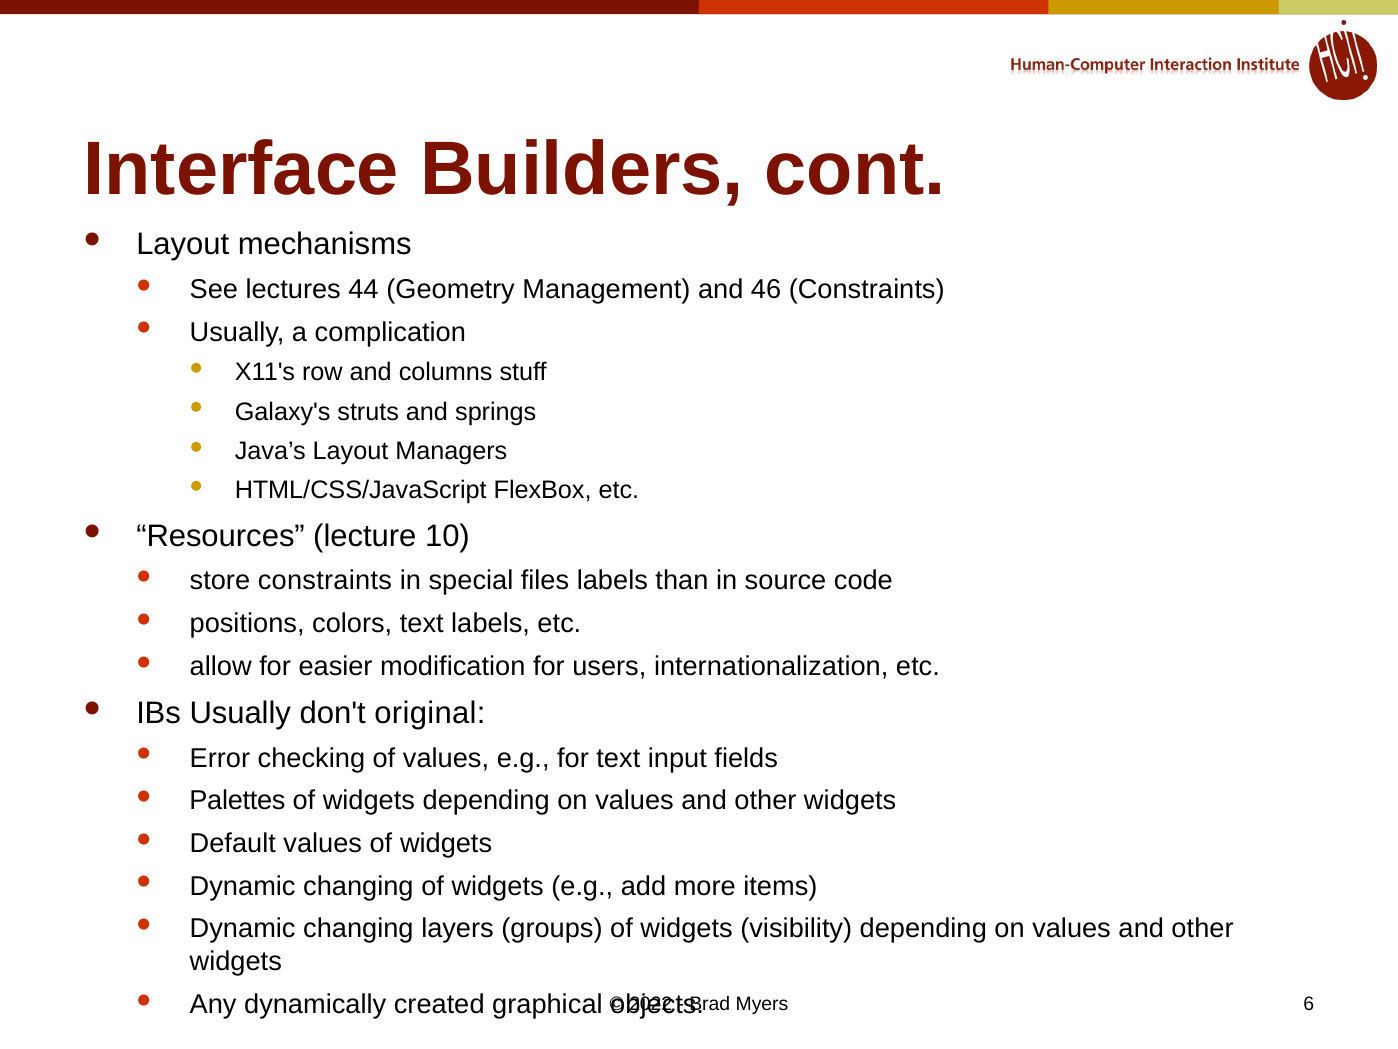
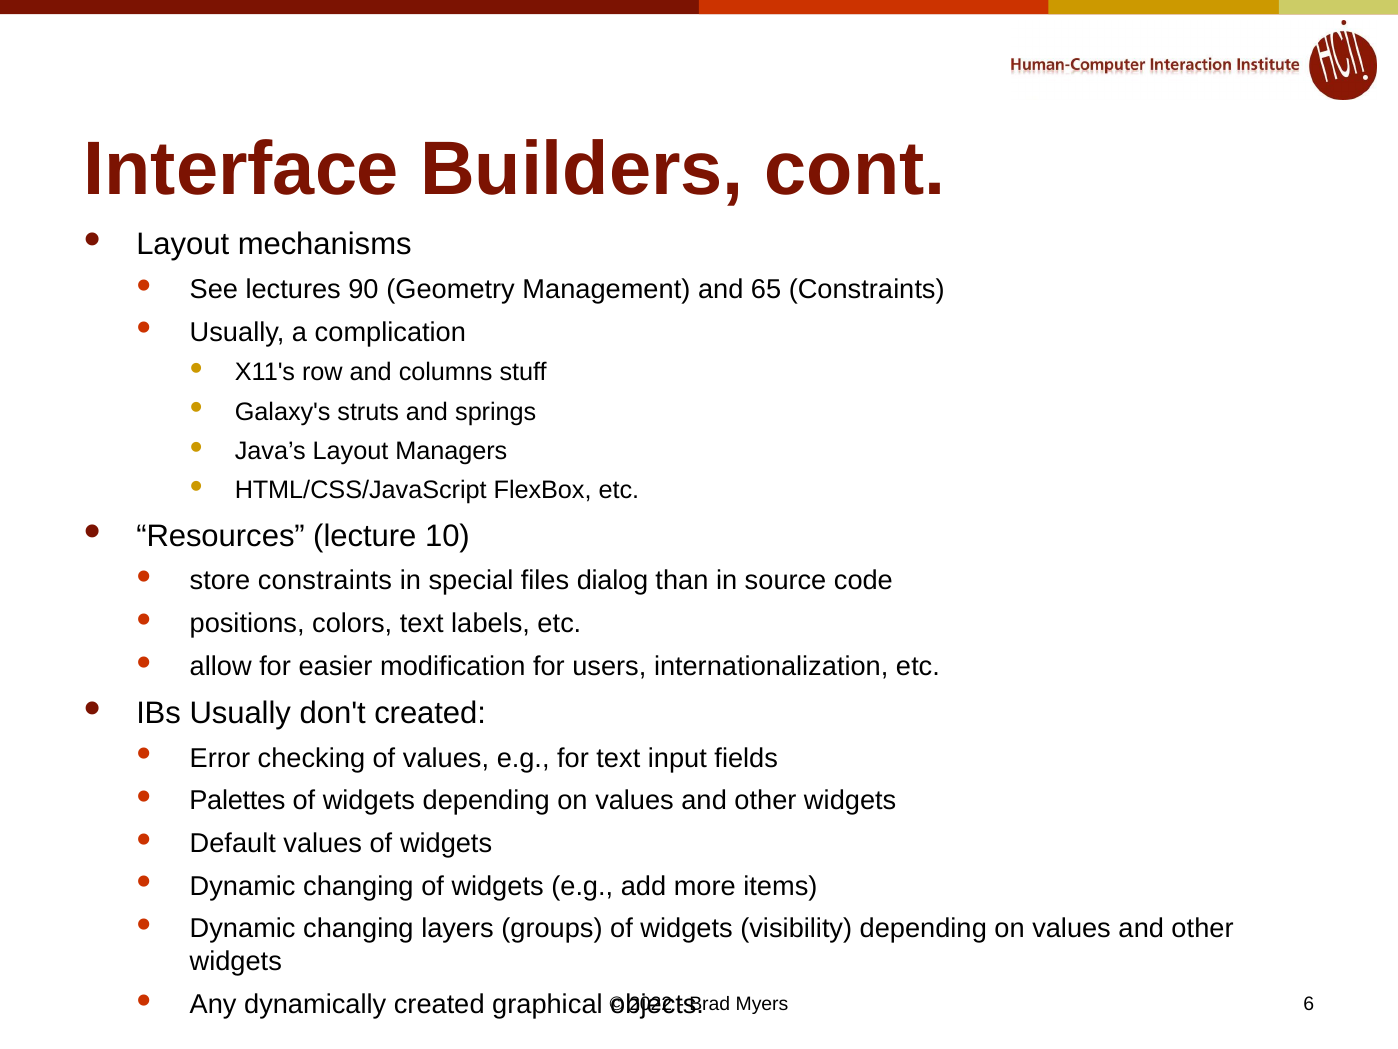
44: 44 -> 90 (363, 289)
46: 46 -> 65 (766, 289)
files labels: labels -> dialog (612, 581)
don't original: original -> created (430, 713)
